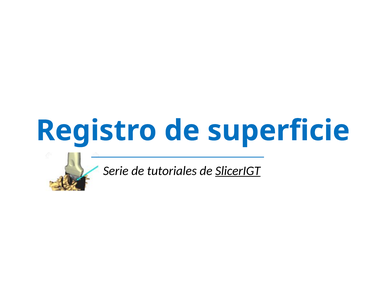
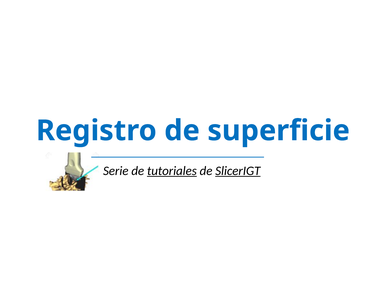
tutoriales underline: none -> present (172, 171)
